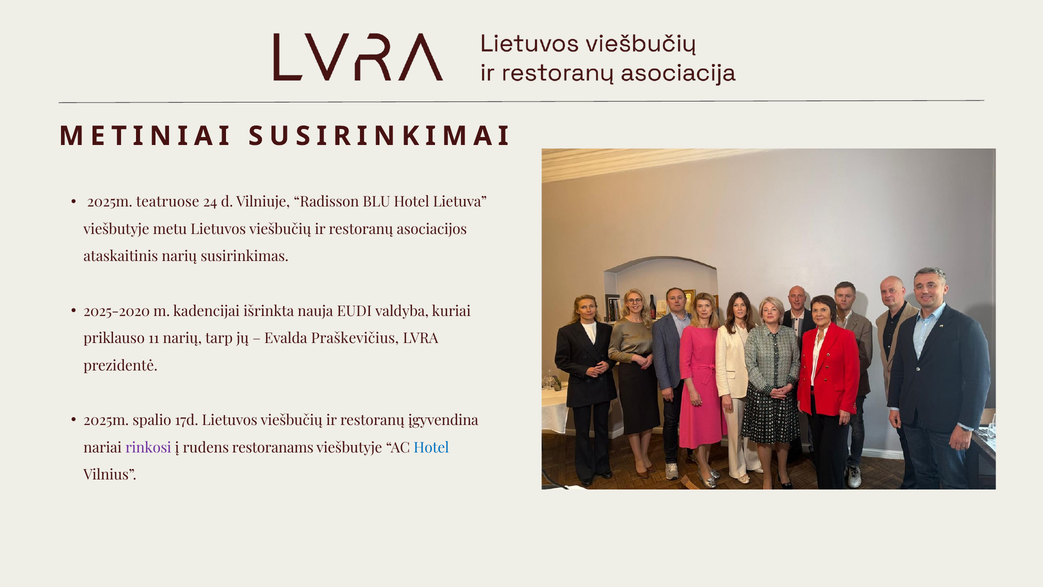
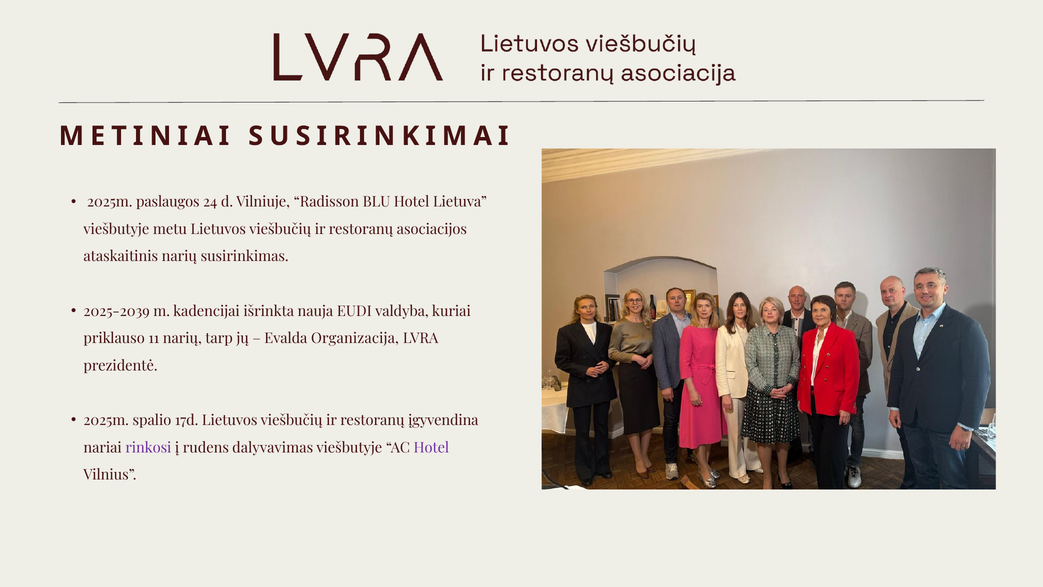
teatruose: teatruose -> paslaugos (168, 202)
2025-2020: 2025-2020 -> 2025-2039 (117, 311)
Praškevičius: Praškevičius -> Organizacija (355, 338)
restoranams: restoranams -> dalyvavimas (273, 447)
Hotel colour: blue -> purple (431, 447)
